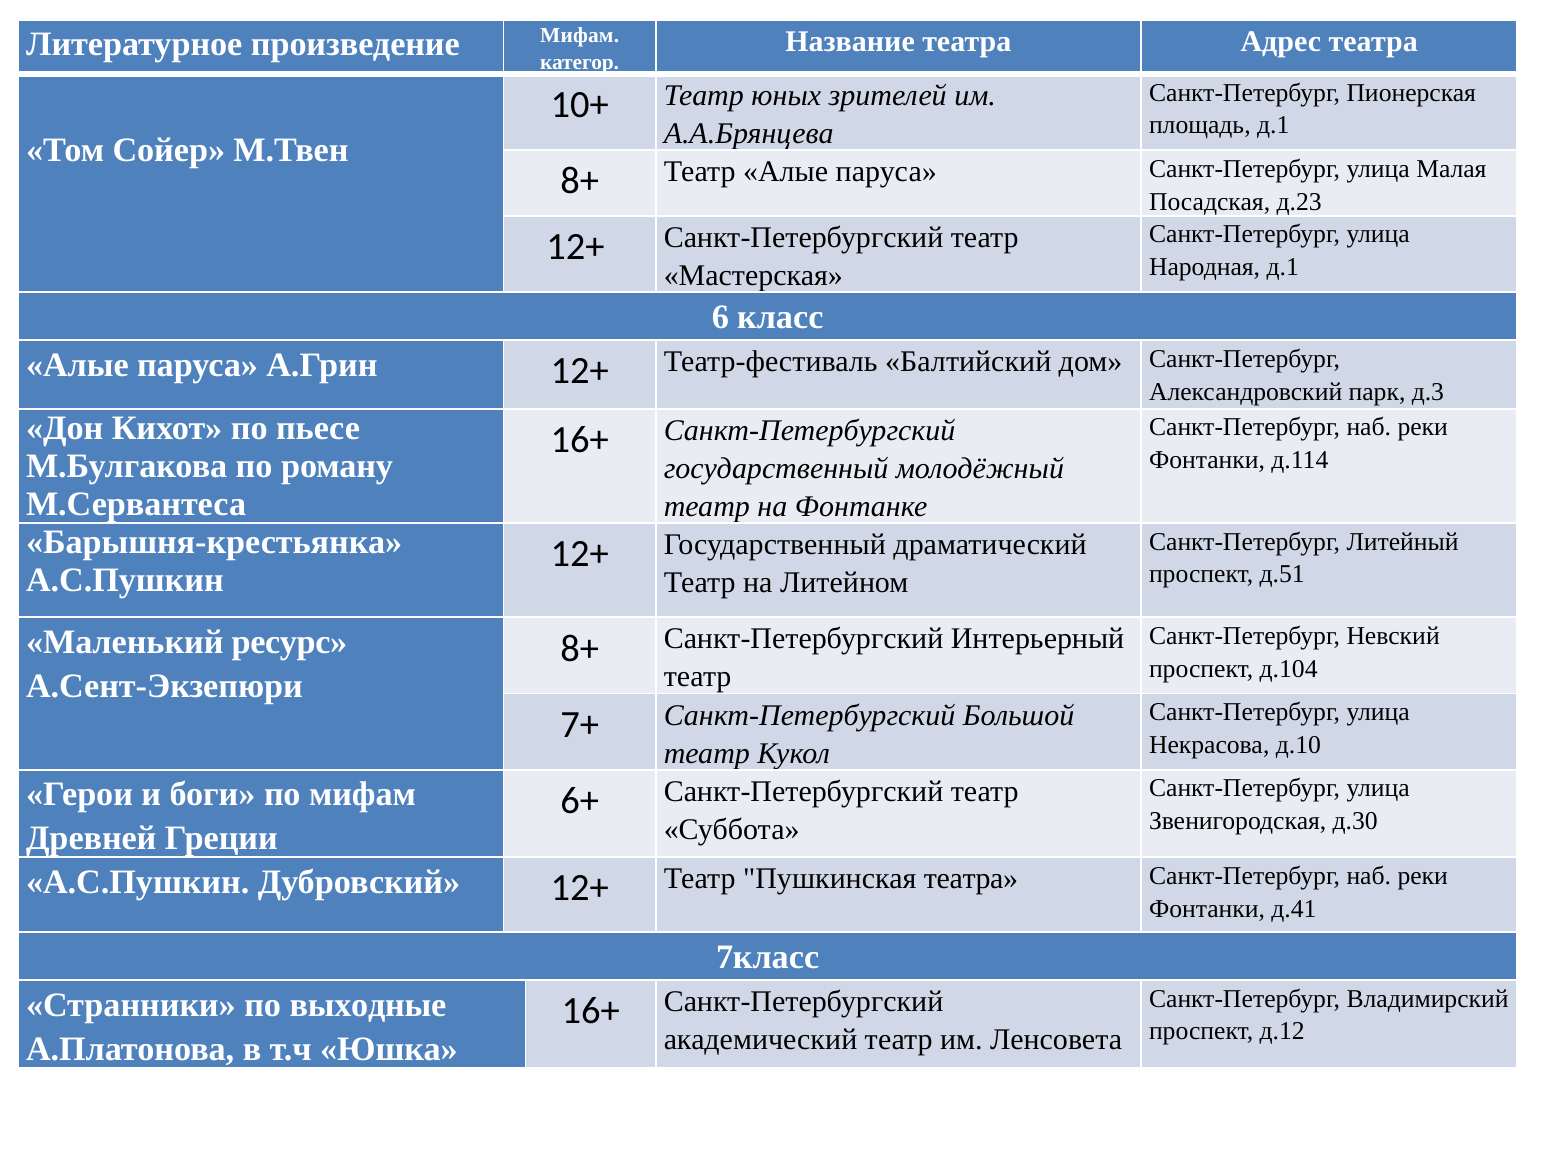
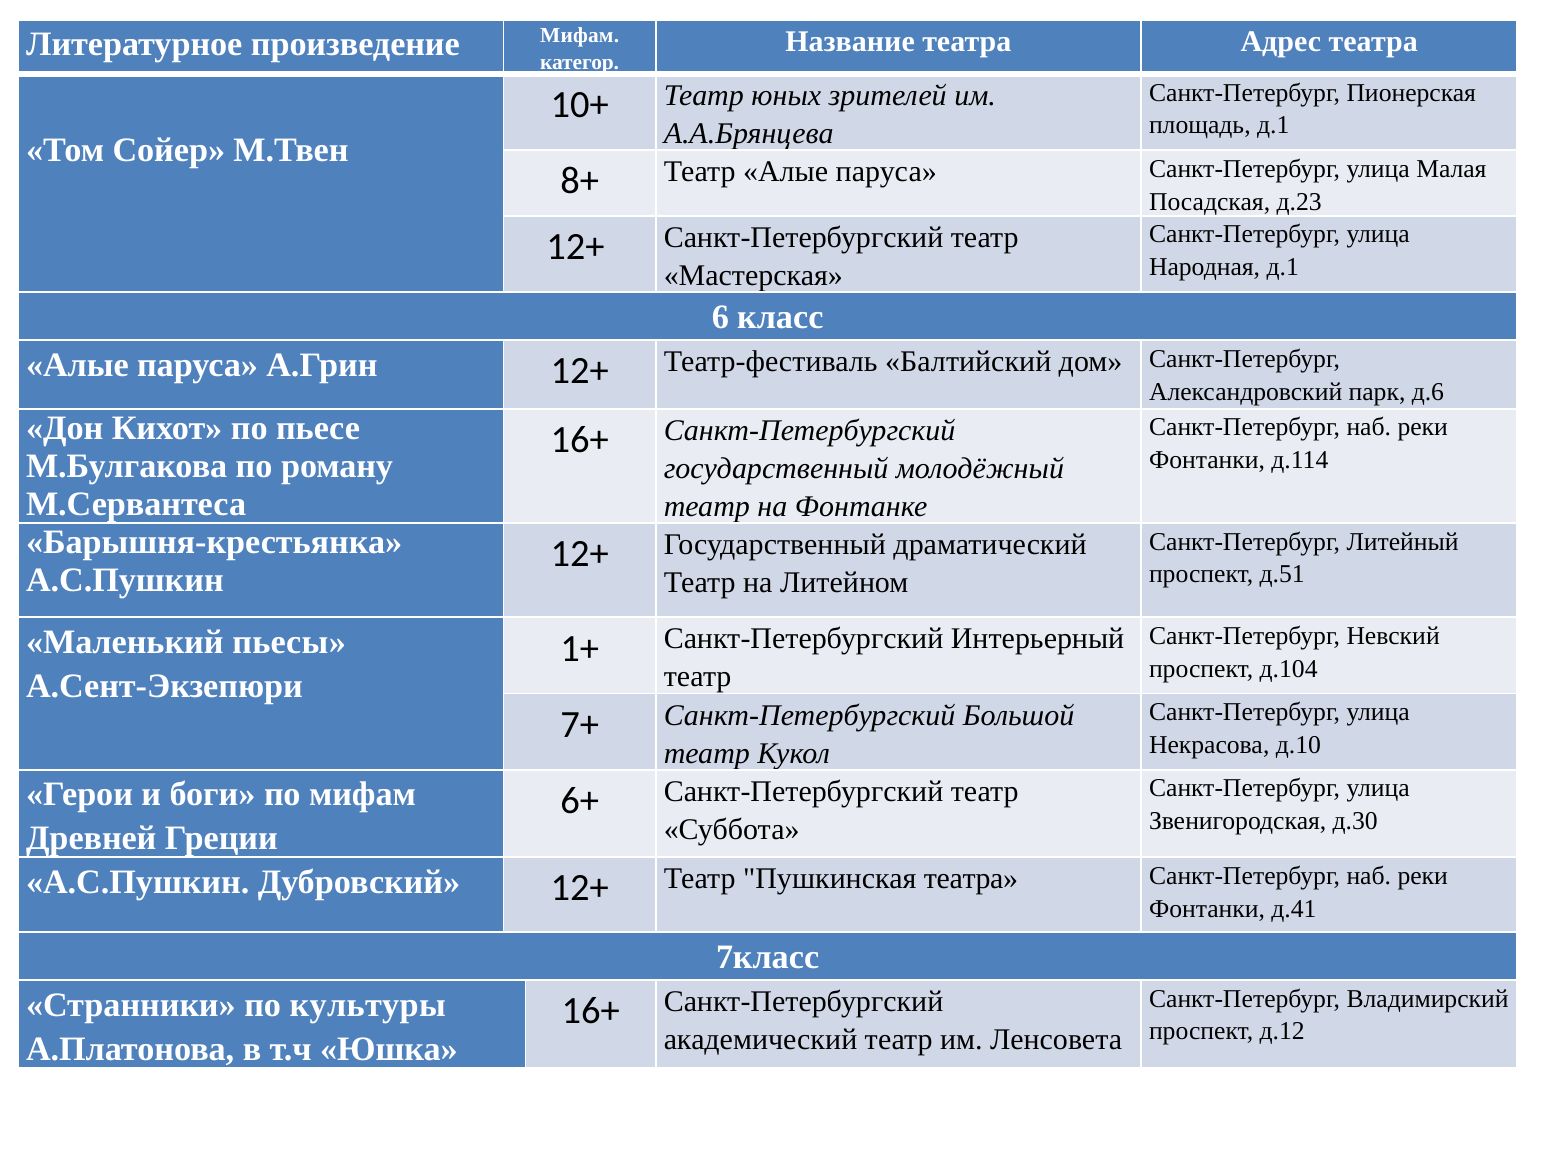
д.3: д.3 -> д.6 (1428, 391)
ресурс: ресурс -> пьесы (289, 642)
8+: 8+ -> 1+ (580, 648)
выходные: выходные -> культуры (368, 1005)
